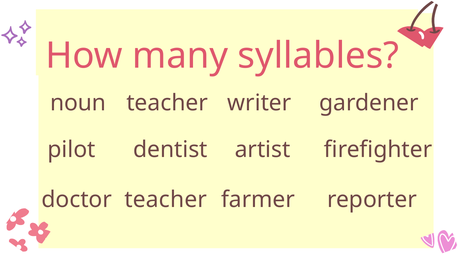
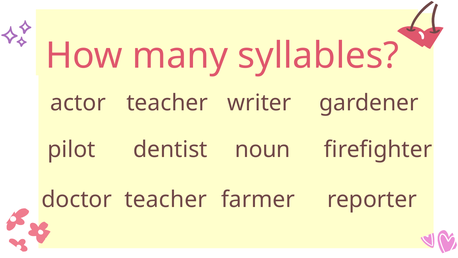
noun: noun -> actor (78, 103)
artist: artist -> noun (263, 149)
